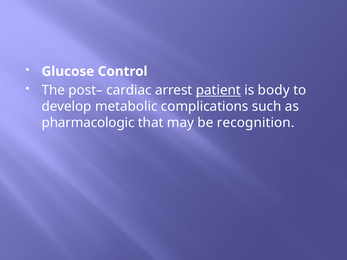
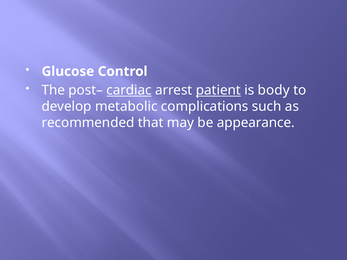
cardiac underline: none -> present (129, 90)
pharmacologic: pharmacologic -> recommended (88, 123)
recognition: recognition -> appearance (256, 123)
